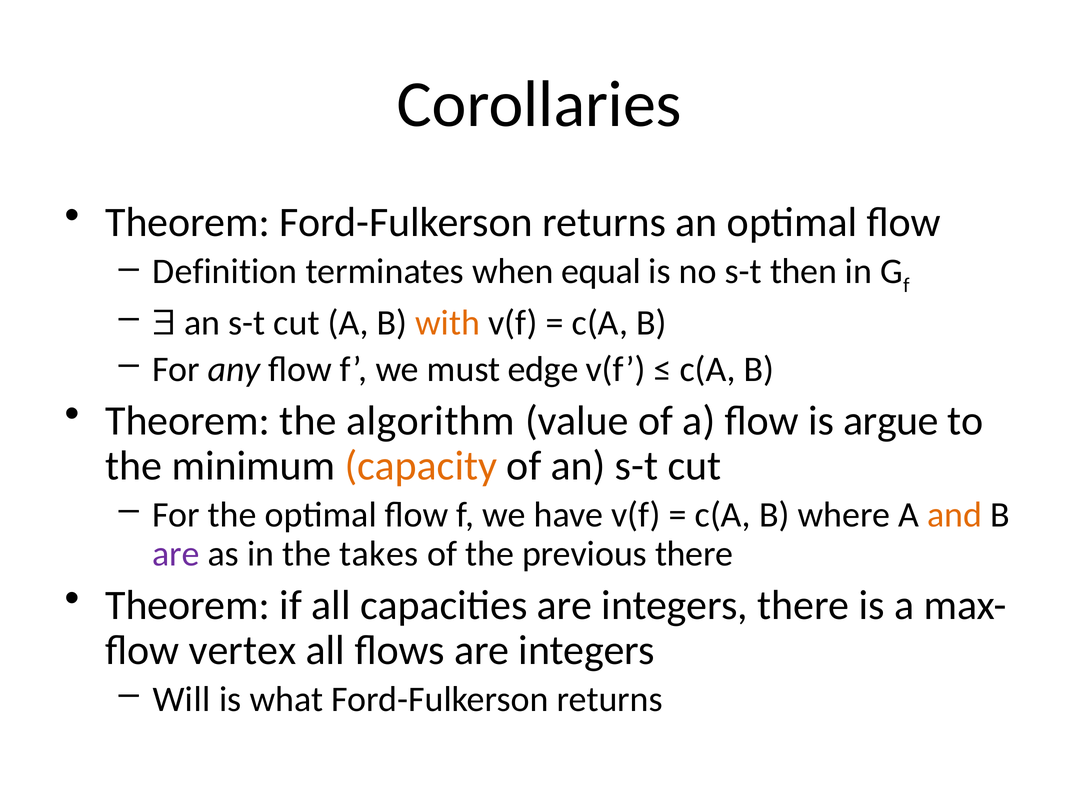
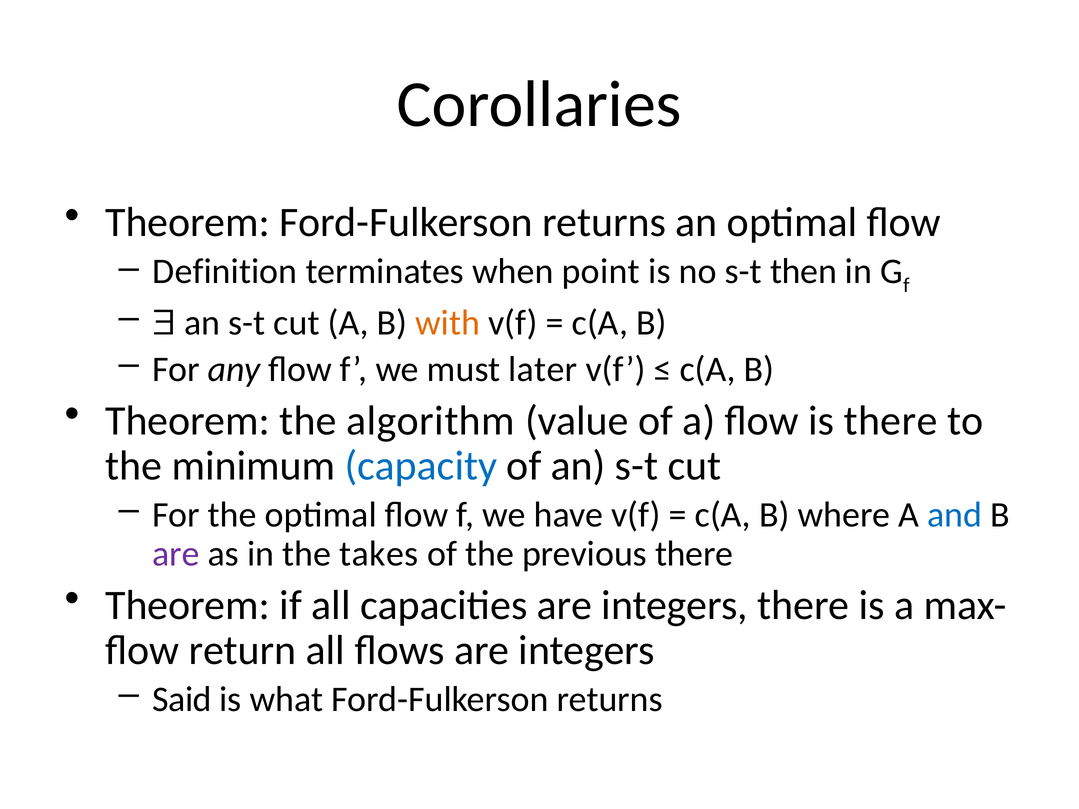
equal: equal -> point (601, 271)
edge: edge -> later (543, 369)
is argue: argue -> there (891, 421)
capacity colour: orange -> blue (421, 466)
and colour: orange -> blue (955, 515)
vertex: vertex -> return (243, 651)
Will: Will -> Said (182, 700)
